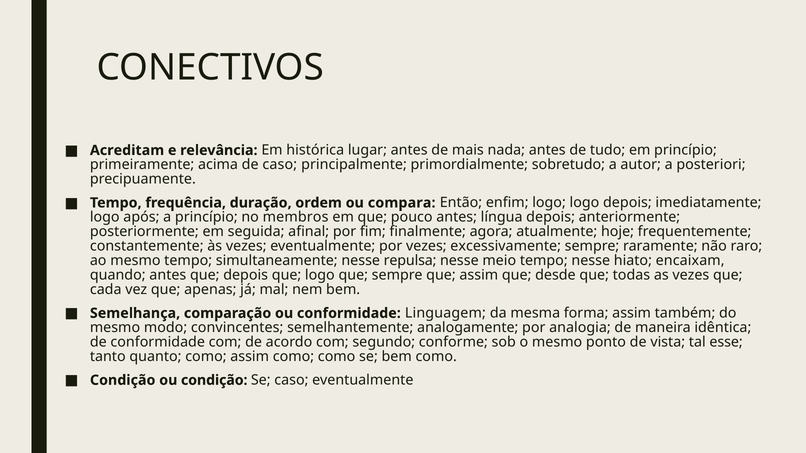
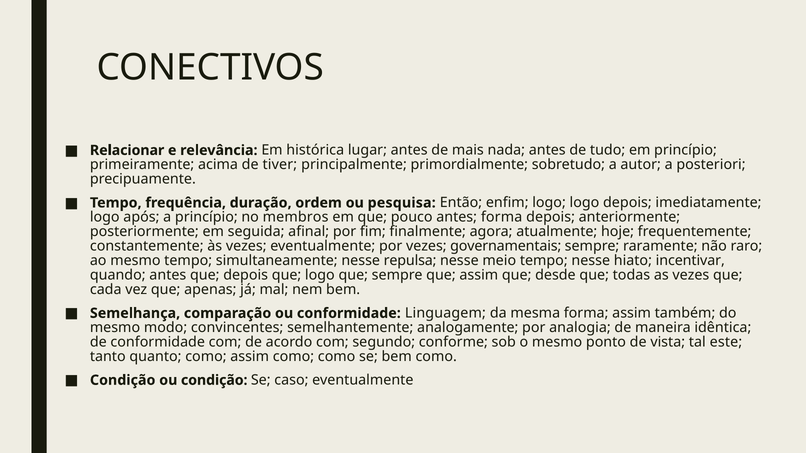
Acreditam: Acreditam -> Relacionar (127, 150)
de caso: caso -> tiver (280, 165)
compara: compara -> pesquisa (402, 203)
antes língua: língua -> forma (502, 217)
excessivamente: excessivamente -> governamentais (506, 246)
encaixam: encaixam -> incentivar (690, 261)
esse: esse -> este (726, 342)
